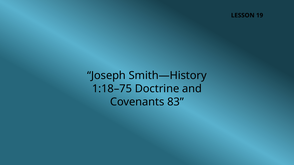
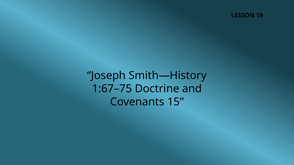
1:18–75: 1:18–75 -> 1:67–75 (112, 89)
83: 83 -> 15 (176, 102)
